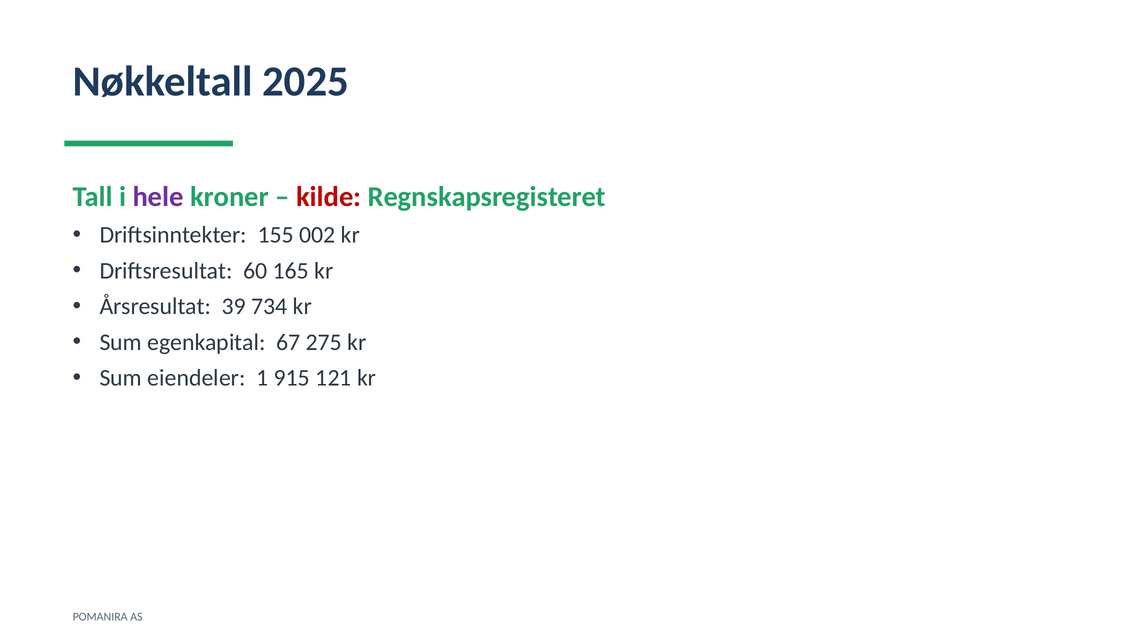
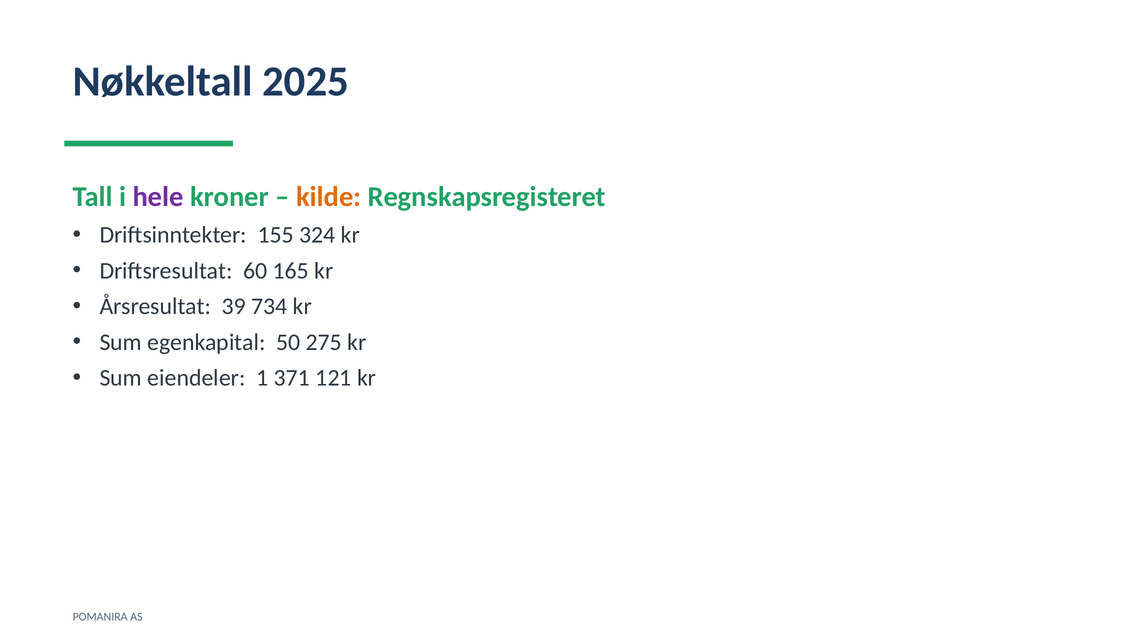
kilde colour: red -> orange (329, 197)
002: 002 -> 324 (317, 235)
67: 67 -> 50 (288, 342)
915: 915 -> 371 (292, 378)
